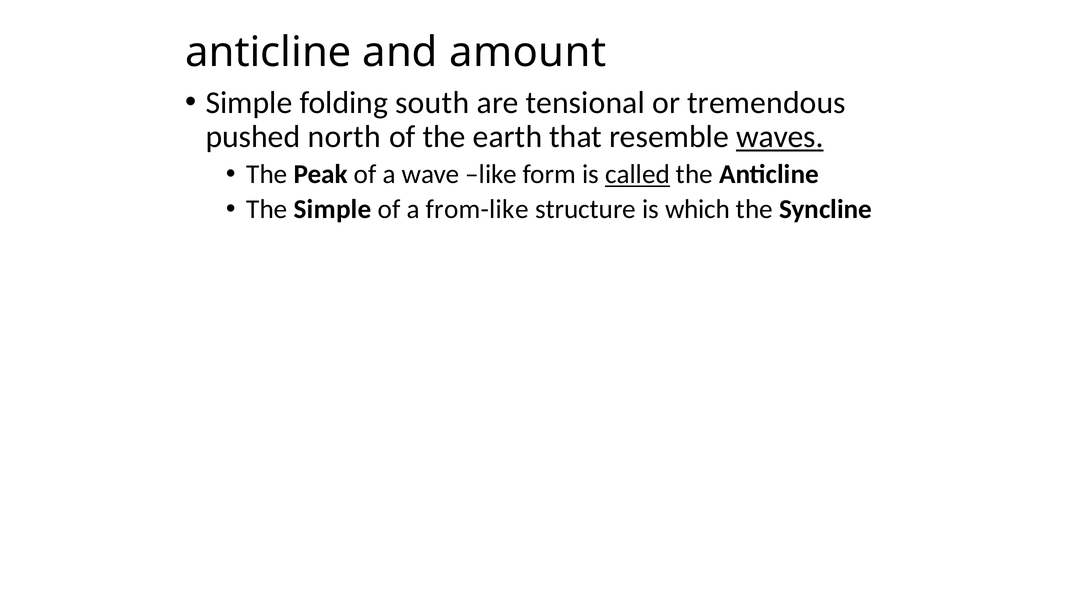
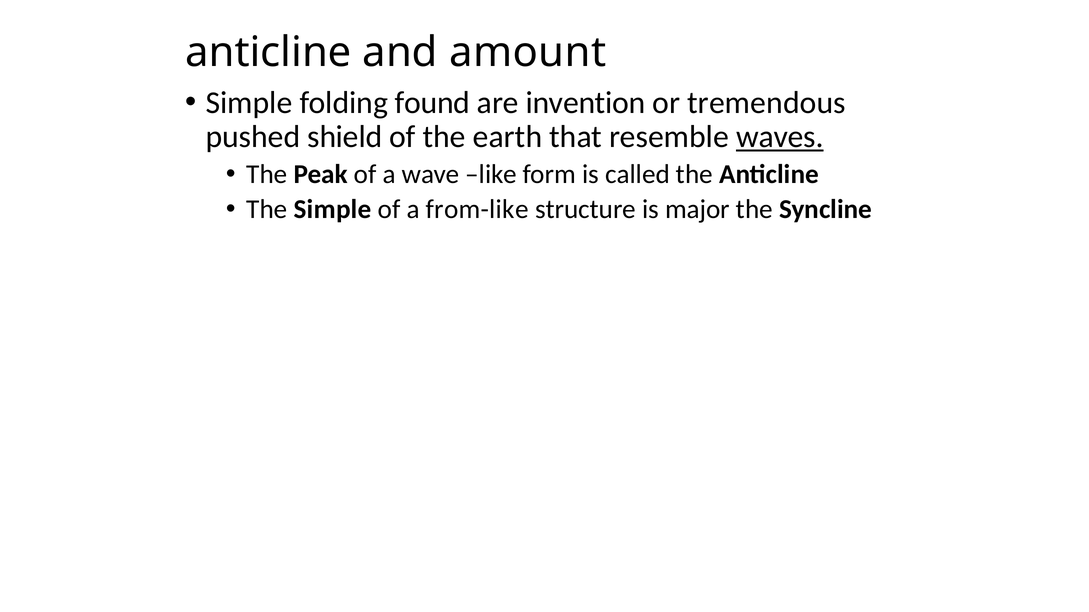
south: south -> found (433, 103)
tensional: tensional -> invention (585, 103)
north: north -> shield (345, 137)
called underline: present -> none (638, 175)
which: which -> major (697, 210)
